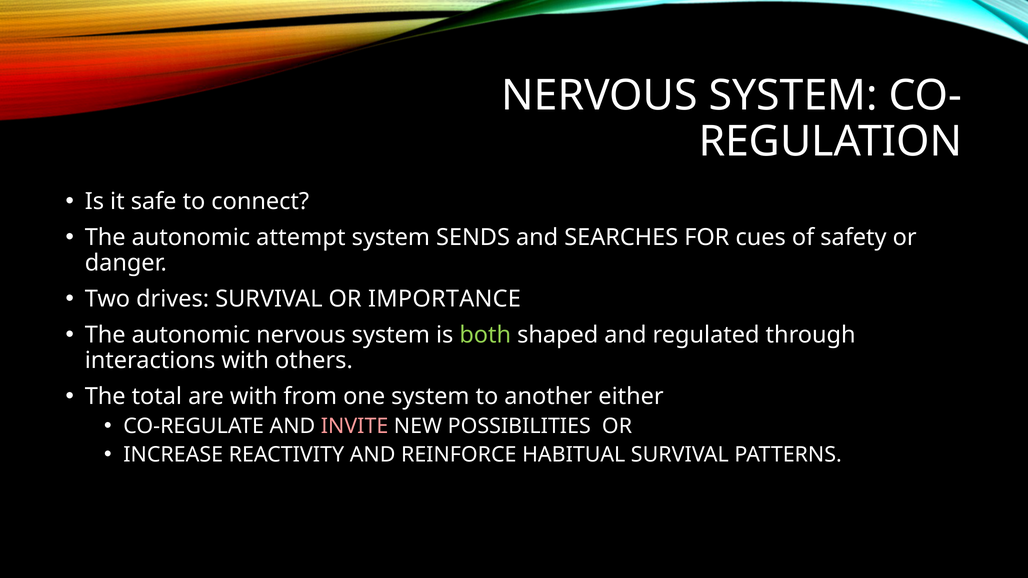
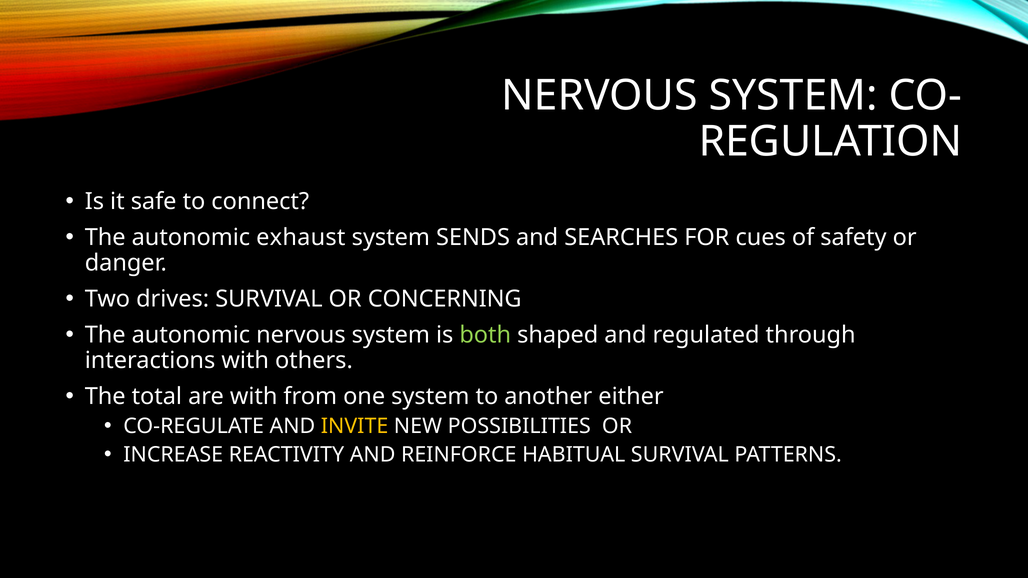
attempt: attempt -> exhaust (301, 238)
IMPORTANCE: IMPORTANCE -> CONCERNING (445, 299)
INVITE colour: pink -> yellow (355, 426)
